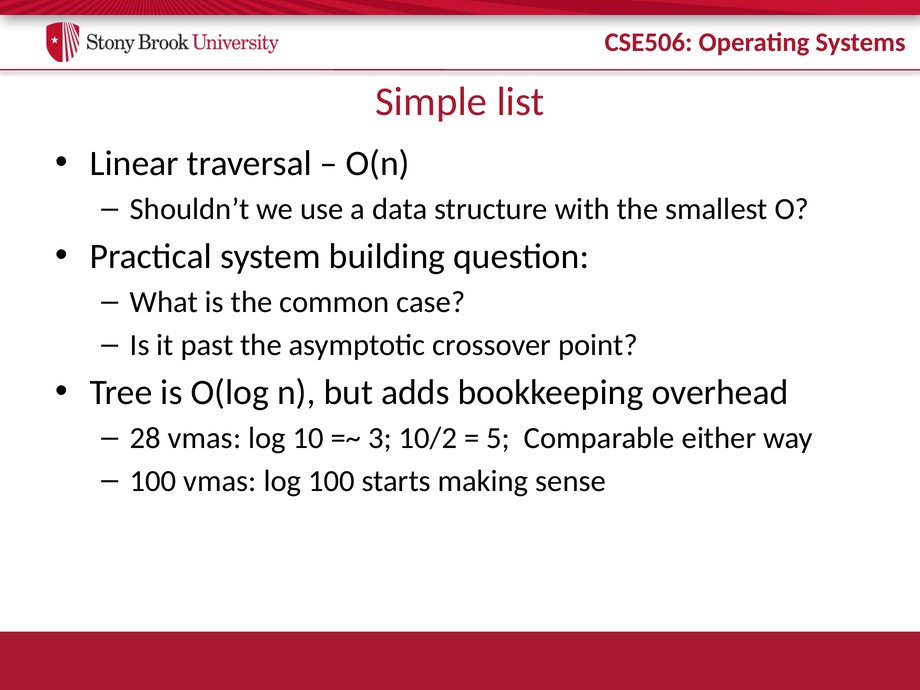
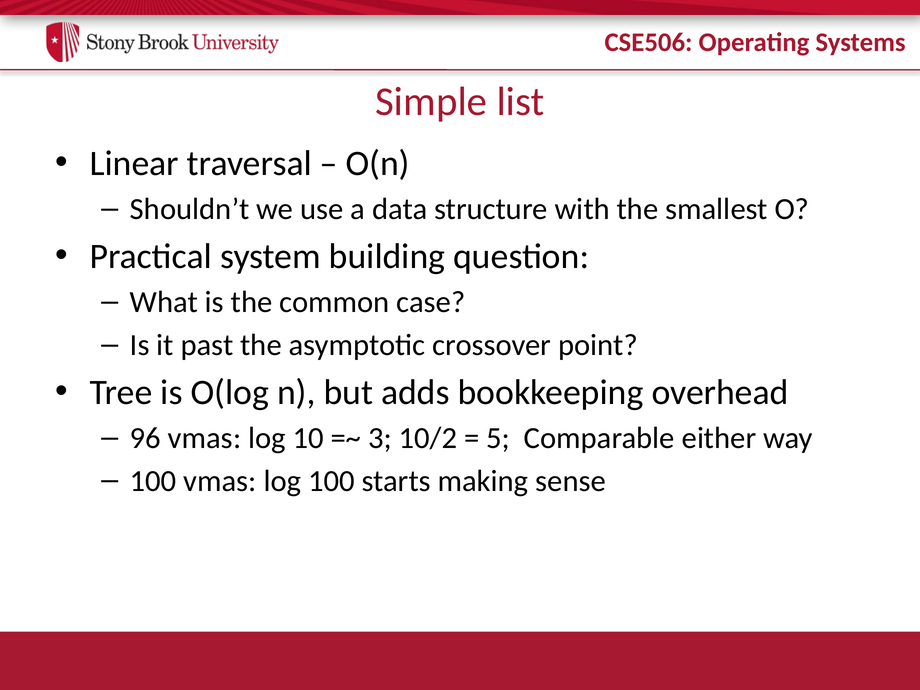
28: 28 -> 96 (145, 438)
